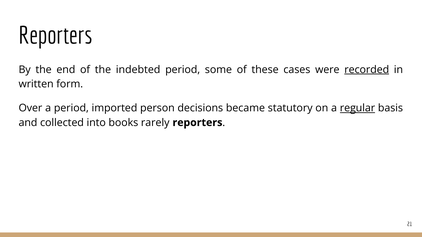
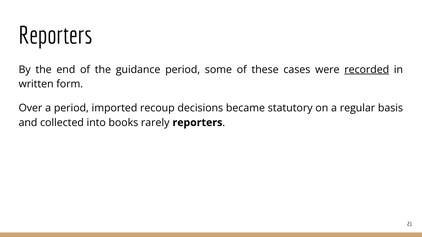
indebted: indebted -> guidance (138, 70)
person: person -> recoup (157, 108)
regular underline: present -> none (357, 108)
